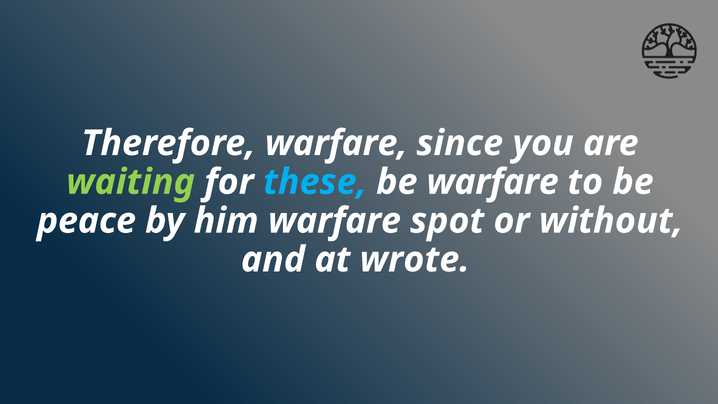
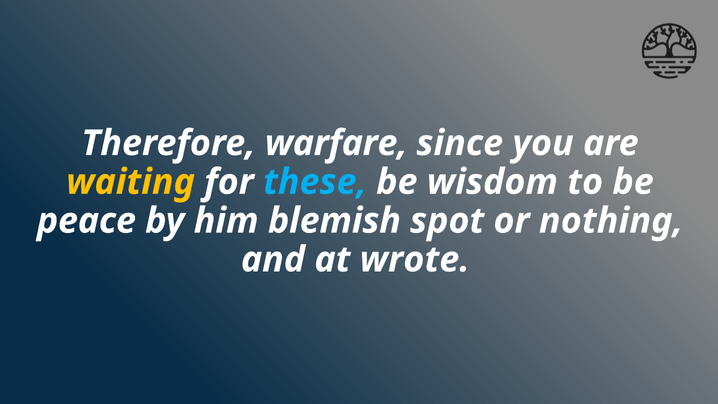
waiting colour: light green -> yellow (131, 182)
be warfare: warfare -> wisdom (492, 182)
him warfare: warfare -> blemish (334, 221)
without: without -> nothing (611, 221)
